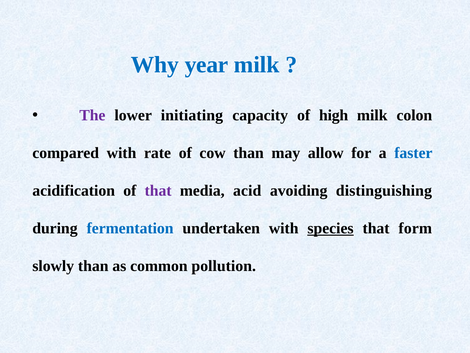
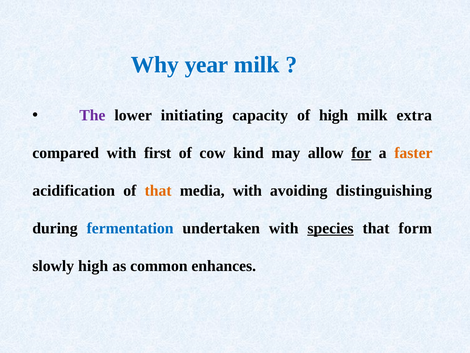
colon: colon -> extra (414, 115)
rate: rate -> first (158, 153)
cow than: than -> kind (249, 153)
for underline: none -> present (361, 153)
faster colour: blue -> orange (413, 153)
that colour: purple -> orange (158, 191)
media acid: acid -> with (247, 191)
slowly than: than -> high (93, 266)
pollution: pollution -> enhances (224, 266)
